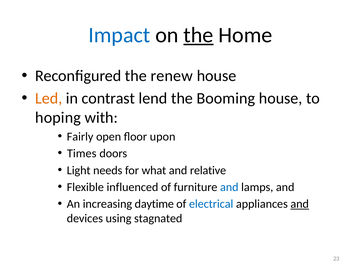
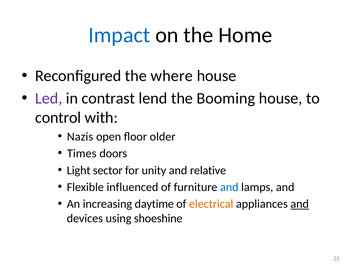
the underline: present -> none (198, 35)
renew: renew -> where (172, 76)
Led colour: orange -> purple (49, 98)
hoping: hoping -> control (58, 117)
Fairly: Fairly -> Nazis (80, 136)
upon: upon -> older (163, 136)
needs: needs -> sector (108, 170)
what: what -> unity (154, 170)
electrical colour: blue -> orange (211, 204)
stagnated: stagnated -> shoeshine (158, 218)
